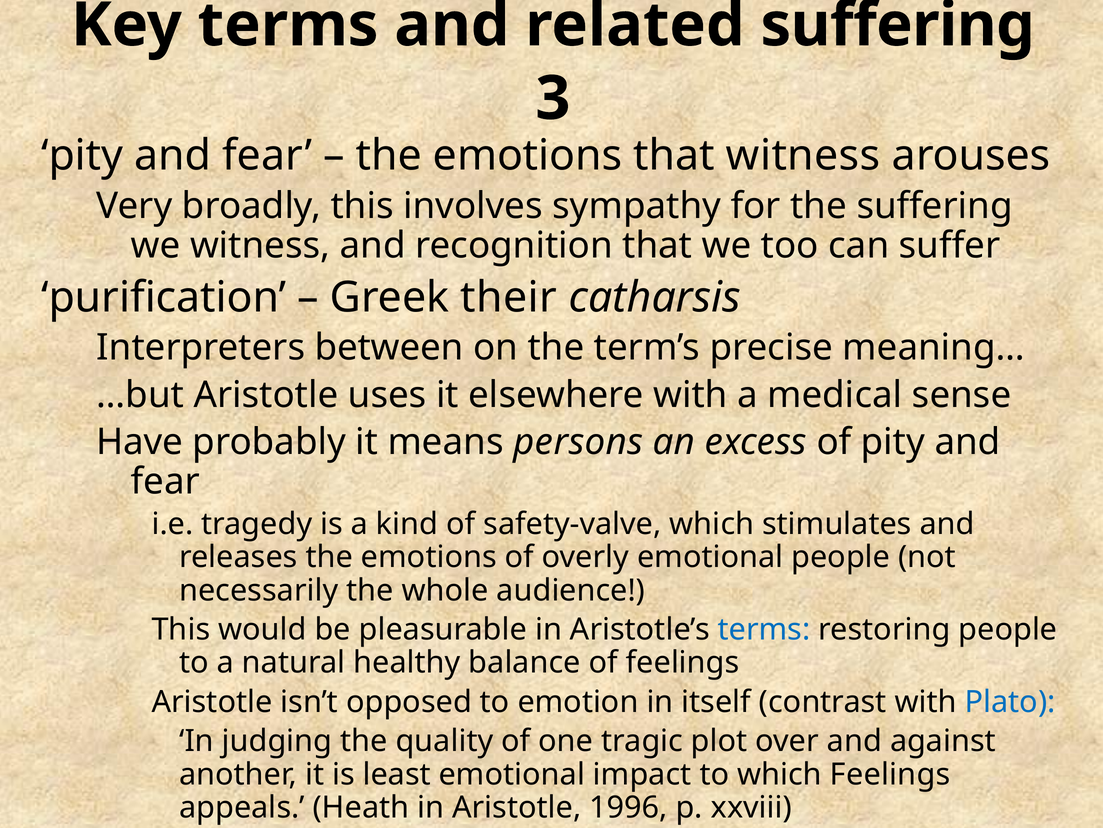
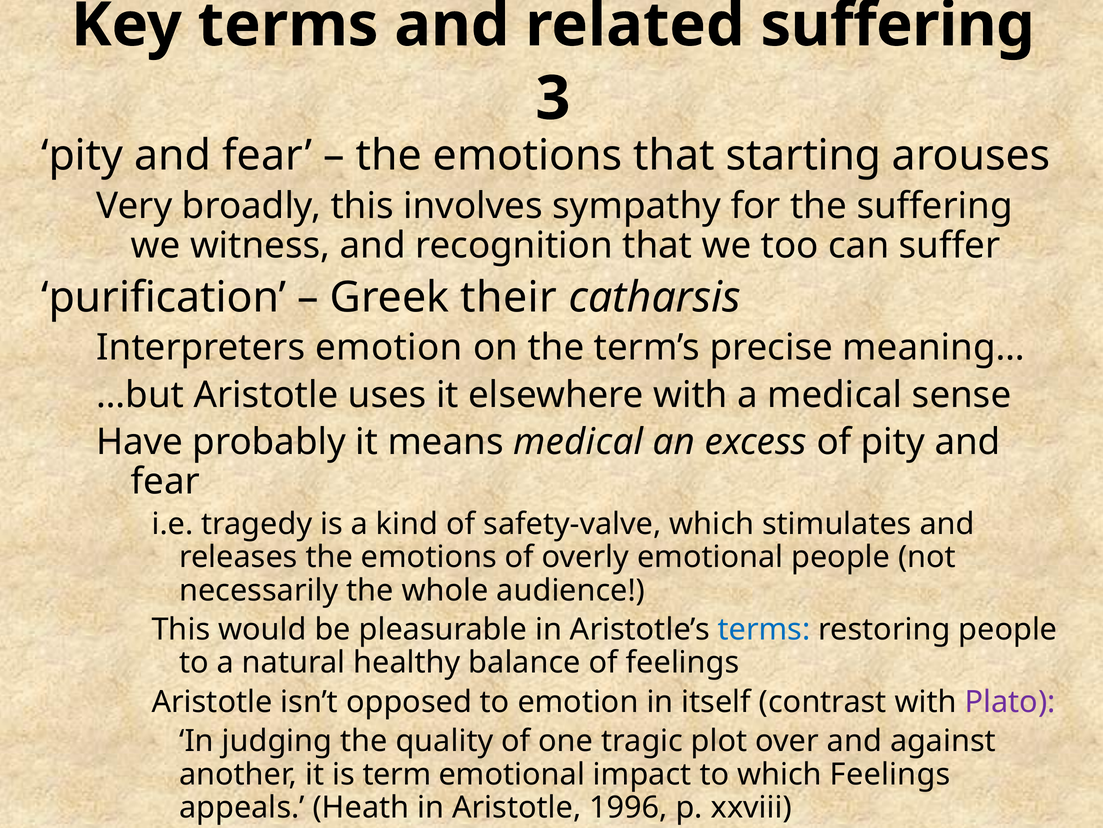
that witness: witness -> starting (804, 155)
Interpreters between: between -> emotion (389, 347)
means persons: persons -> medical (578, 442)
Plato colour: blue -> purple (1010, 701)
least: least -> term (397, 774)
